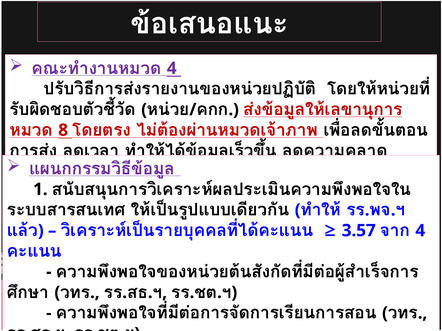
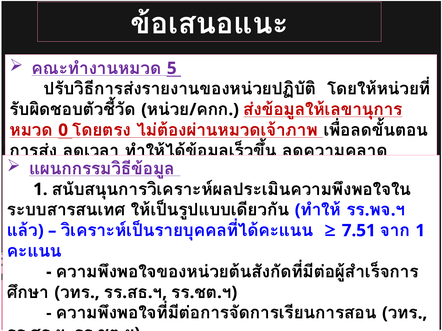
4: 4 -> 5 (172, 68)
8: 8 -> 0 (63, 130)
3.57: 3.57 -> 7.51 (359, 231)
4: 4 -> 1 (420, 231)
